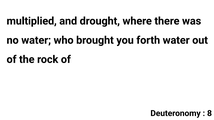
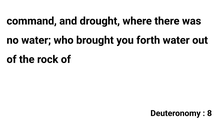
multiplied: multiplied -> command (32, 21)
